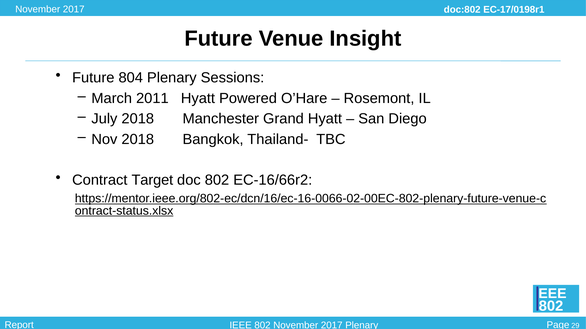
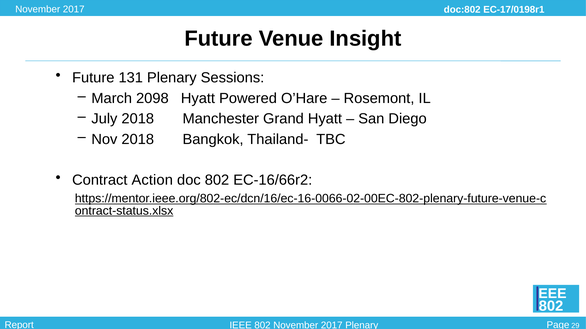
804: 804 -> 131 (131, 78)
2011: 2011 -> 2098 (152, 98)
Target: Target -> Action (152, 180)
